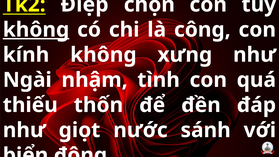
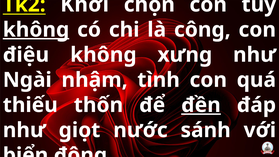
Điệp: Điệp -> Khởi (85, 5)
kính: kính -> điệu (26, 55)
đền underline: none -> present (201, 105)
